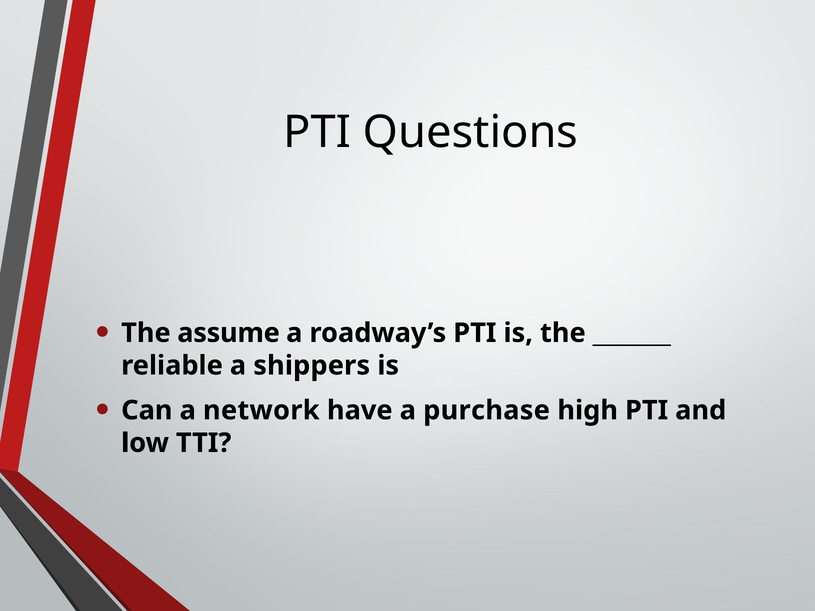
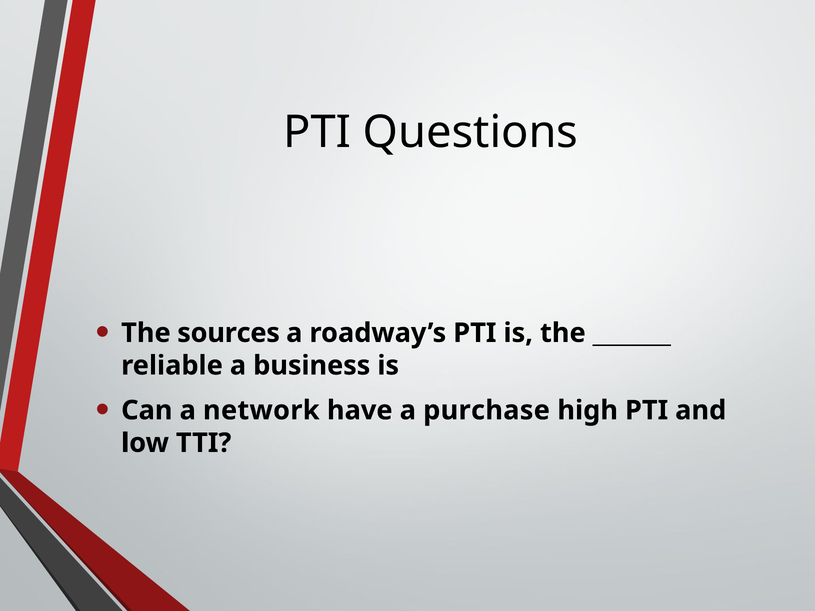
assume: assume -> sources (229, 333)
shippers: shippers -> business (312, 366)
